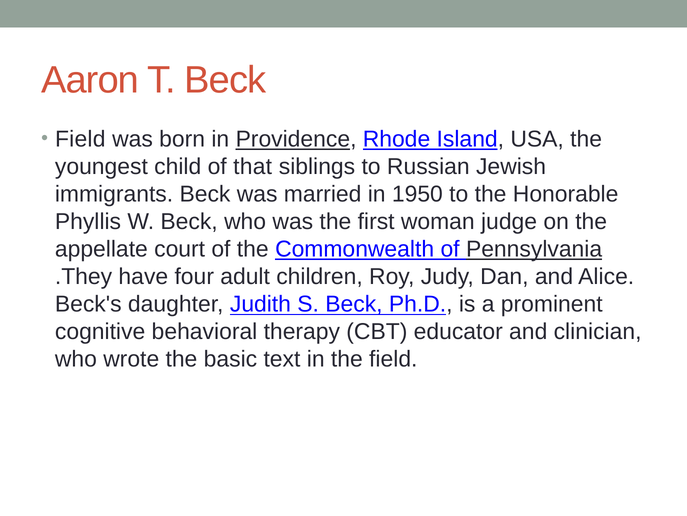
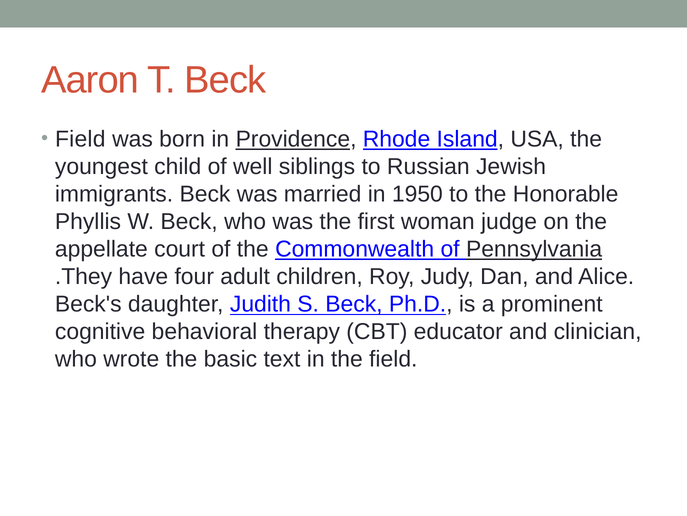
that: that -> well (253, 166)
